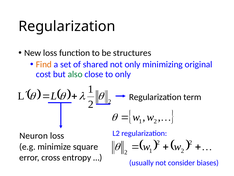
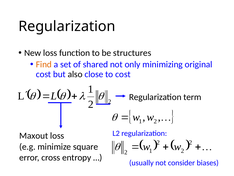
also colour: green -> black (75, 74)
to only: only -> cost (123, 74)
Neuron: Neuron -> Maxout (34, 135)
